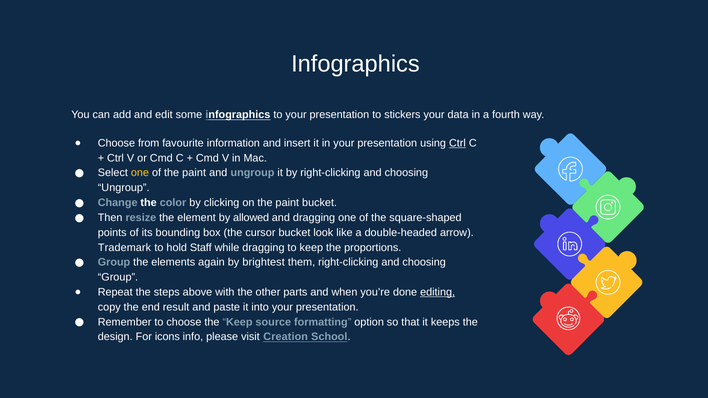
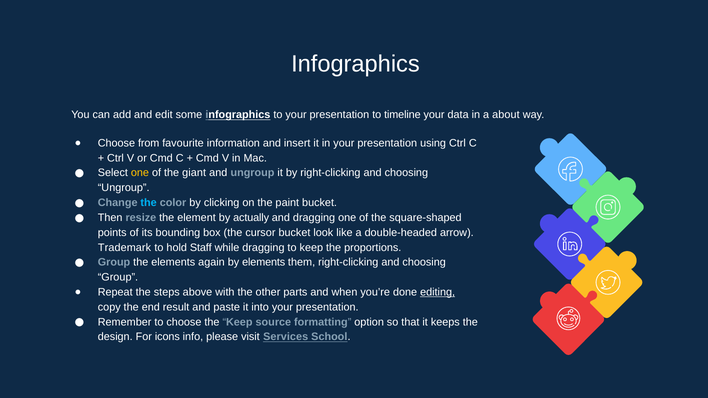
stickers: stickers -> timeline (402, 115)
fourth: fourth -> about (506, 115)
Ctrl underline: present -> none (457, 143)
of the paint: paint -> giant (194, 173)
the colour: white -> light blue (149, 203)
allowed: allowed -> actually (251, 218)
by brightest: brightest -> elements (264, 263)
Creation: Creation -> Services (286, 337)
